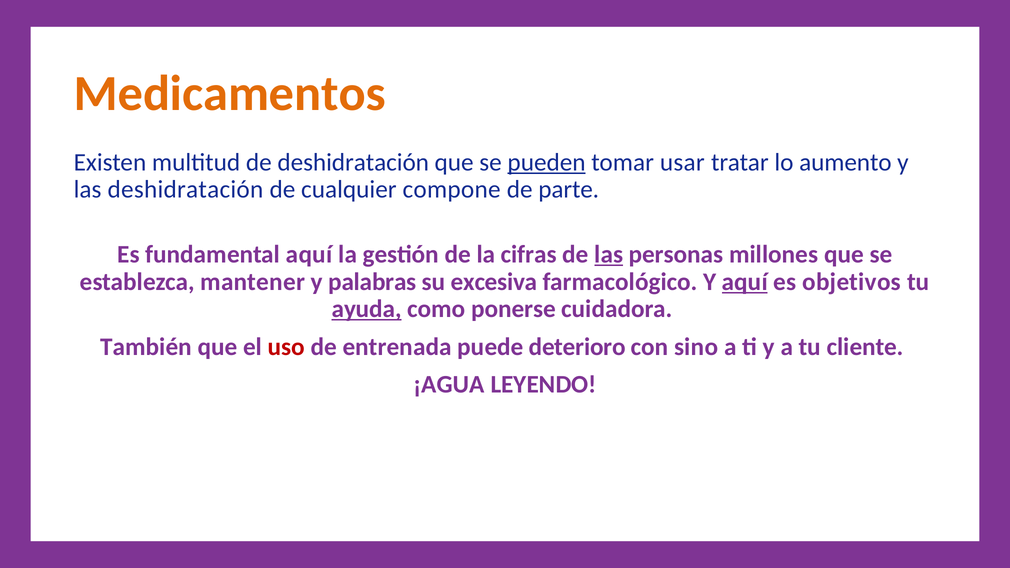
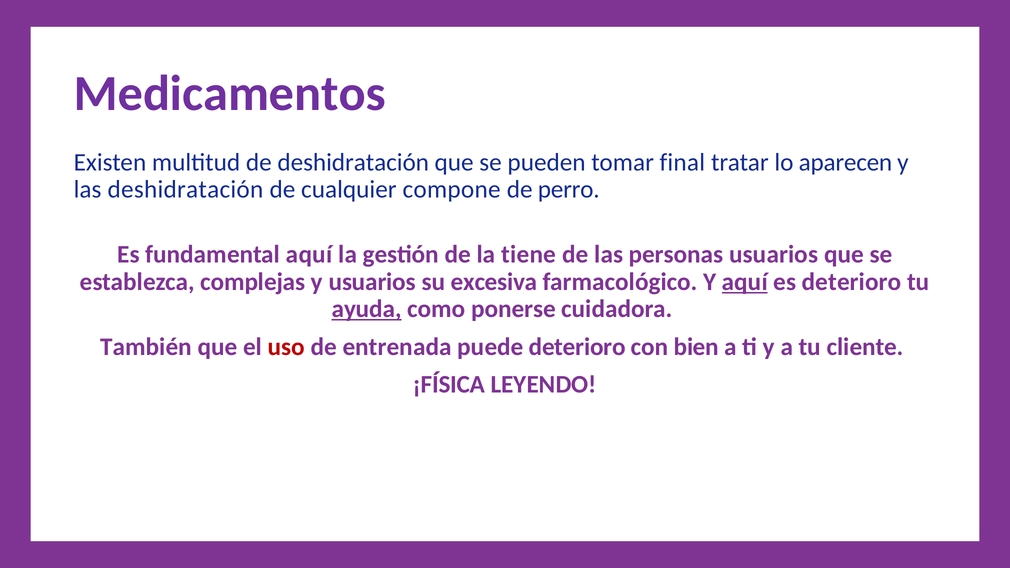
Medicamentos colour: orange -> purple (230, 94)
pueden underline: present -> none (547, 162)
usar: usar -> final (682, 162)
aumento: aumento -> aparecen (845, 162)
parte: parte -> perro (569, 190)
cifras: cifras -> tiene (529, 255)
las underline: present -> none (609, 255)
personas millones: millones -> usuarios (774, 255)
mantener: mantener -> complejas (253, 282)
y palabras: palabras -> usuarios (372, 282)
es objetivos: objetivos -> deterioro (852, 282)
sino: sino -> bien (696, 347)
¡AGUA: ¡AGUA -> ¡FÍSICA (449, 385)
